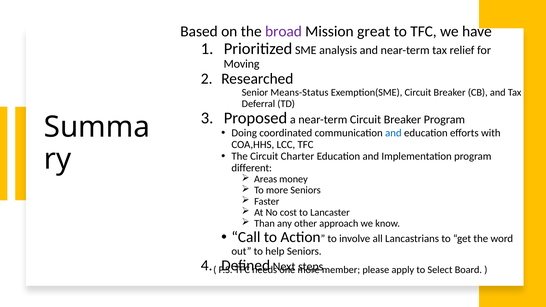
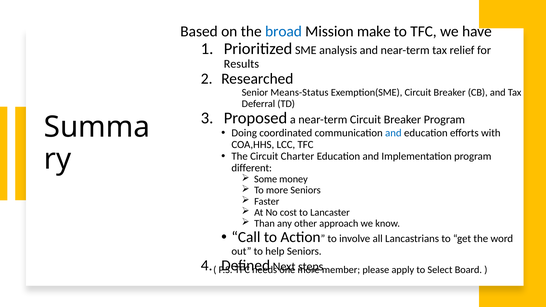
broad colour: purple -> blue (283, 31)
great: great -> make (374, 31)
Moving: Moving -> Results (241, 64)
Areas: Areas -> Some (266, 179)
